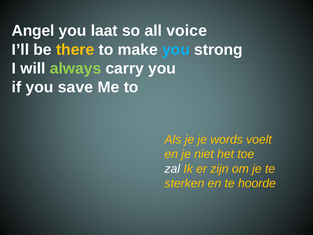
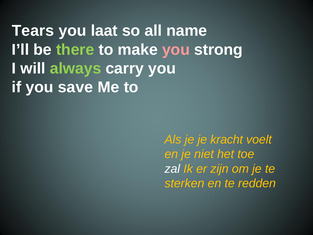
Angel: Angel -> Tears (33, 31)
voice: voice -> name (187, 31)
there colour: yellow -> light green (75, 50)
you colour: light blue -> pink (176, 50)
words: words -> kracht (227, 139)
hoorde: hoorde -> redden (257, 183)
